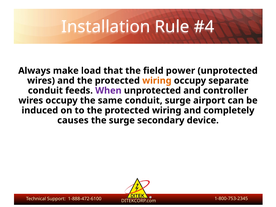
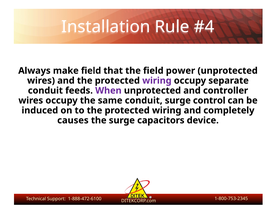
make load: load -> field (91, 71)
wiring colour: orange -> purple (157, 81)
airport: airport -> control (209, 100)
secondary: secondary -> capacitors (161, 120)
